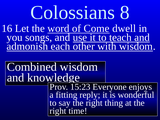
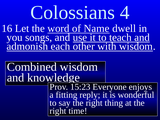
8: 8 -> 4 (125, 13)
Come: Come -> Name (97, 28)
